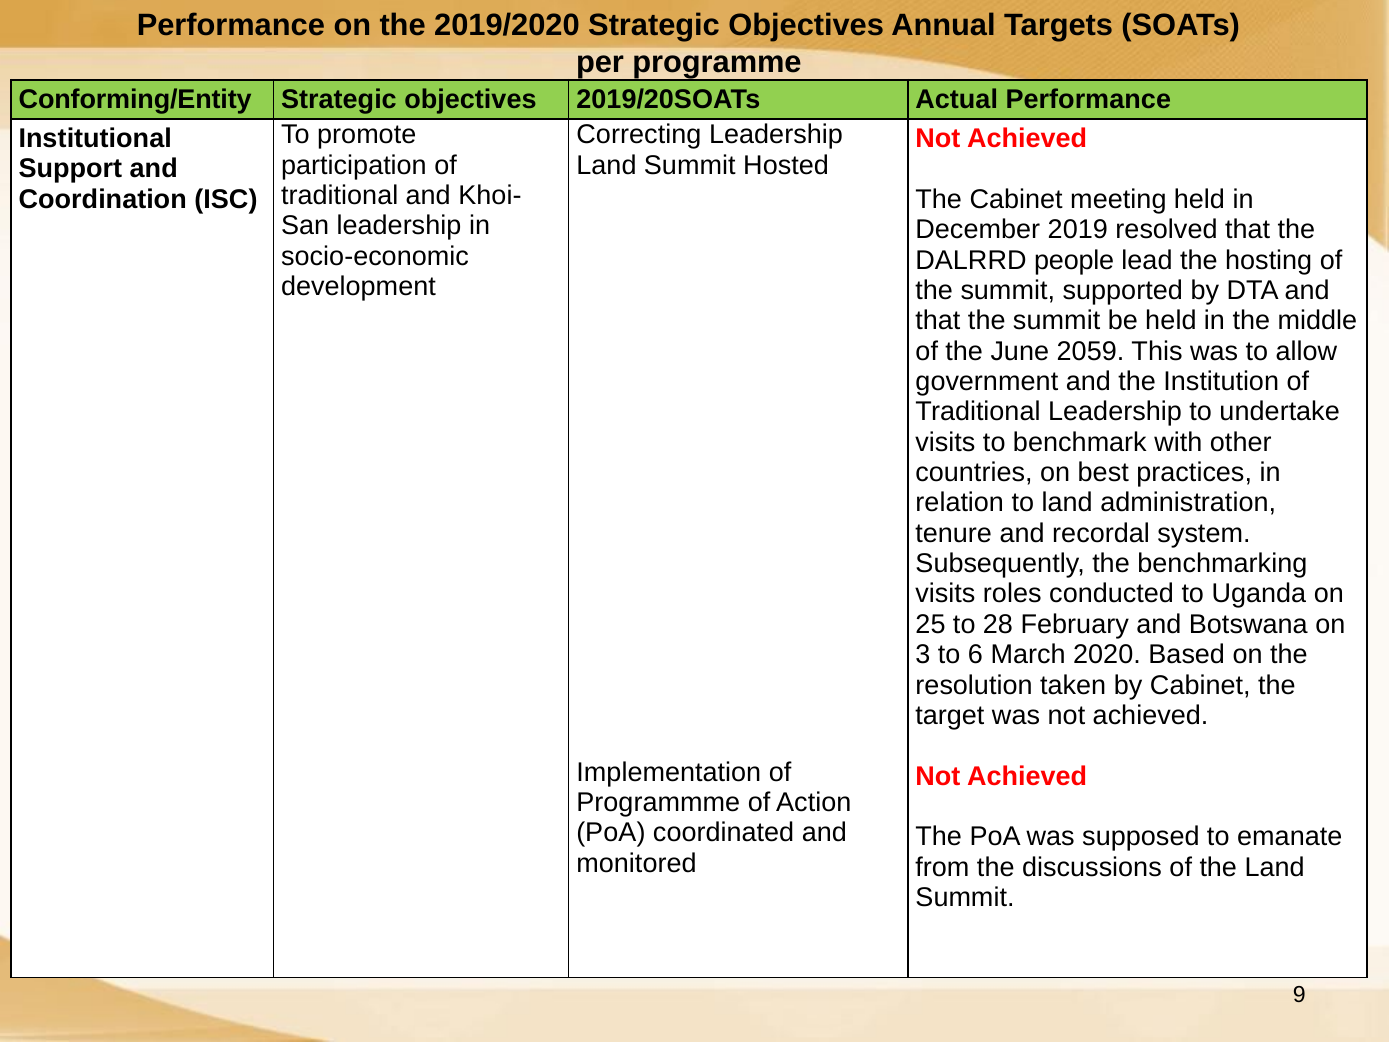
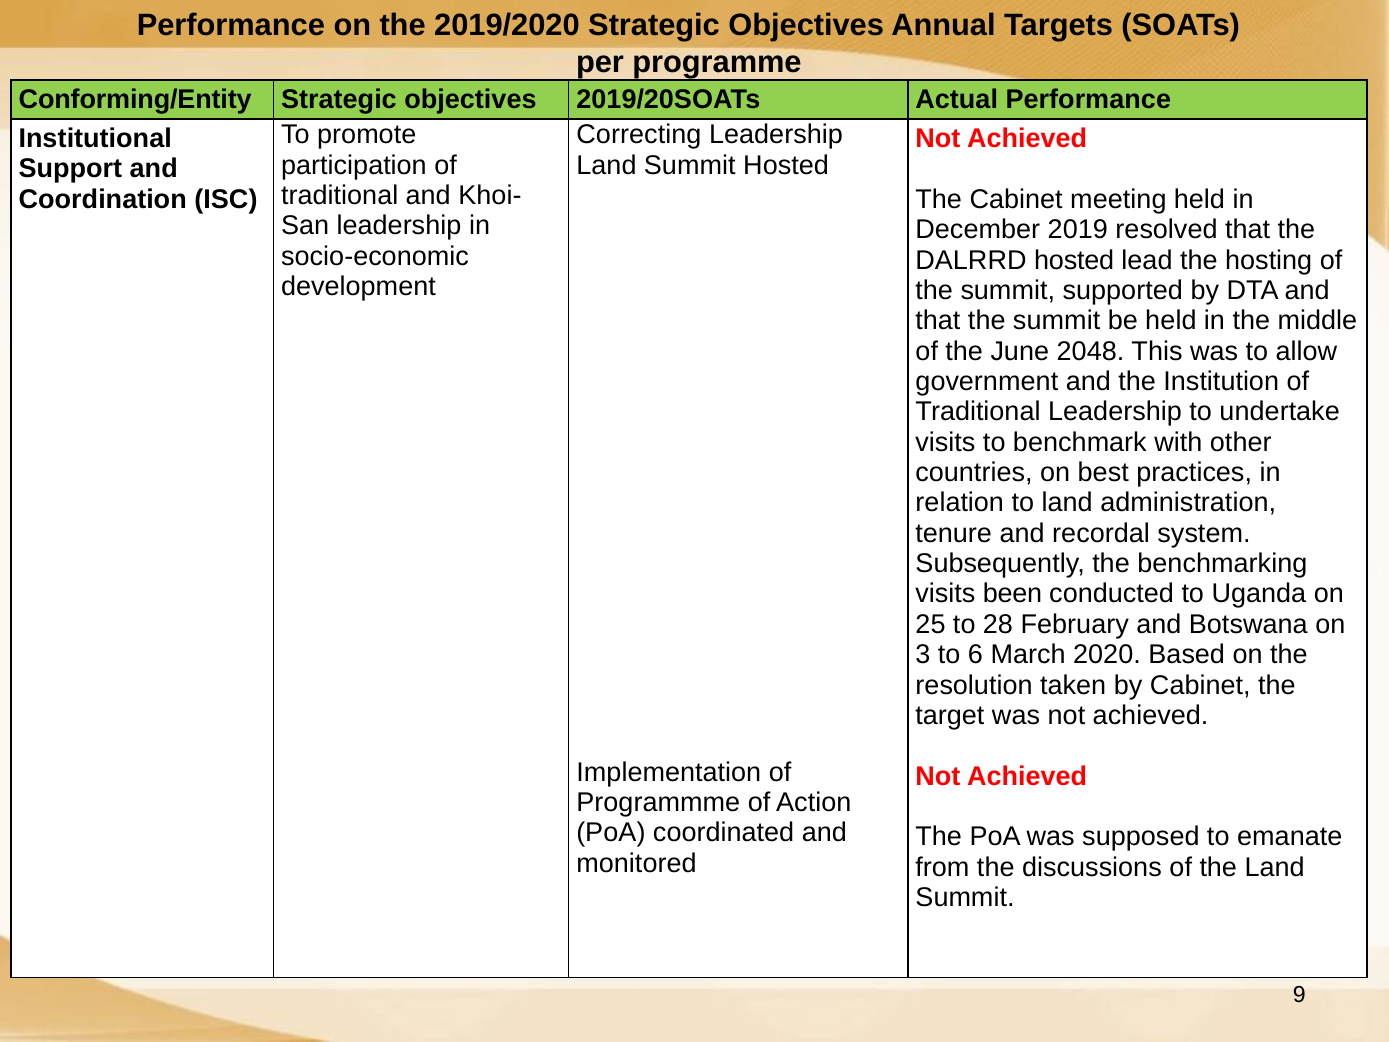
DALRRD people: people -> hosted (1074, 260)
2059: 2059 -> 2048 (1090, 351)
roles: roles -> been (1012, 594)
